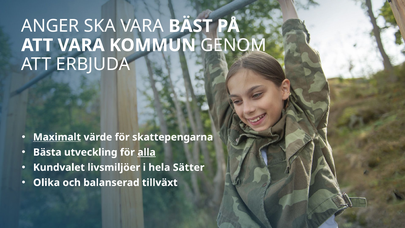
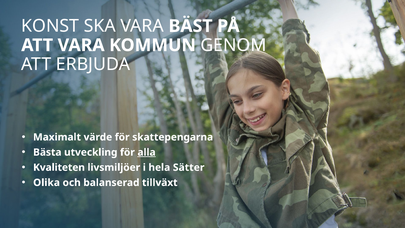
ANGER: ANGER -> KONST (50, 26)
Maximalt underline: present -> none (57, 137)
Kundvalet: Kundvalet -> Kvaliteten (59, 167)
